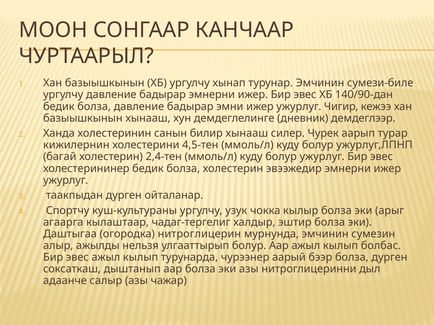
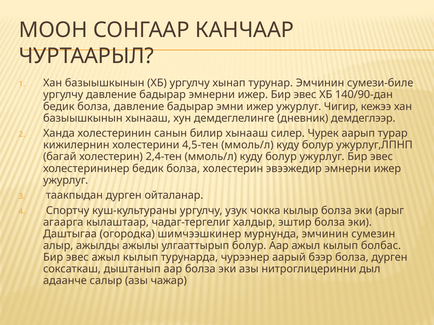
нитроглицерин: нитроглицерин -> шимчээшкинер (199, 234)
нельзя: нельзя -> ажылы (141, 246)
